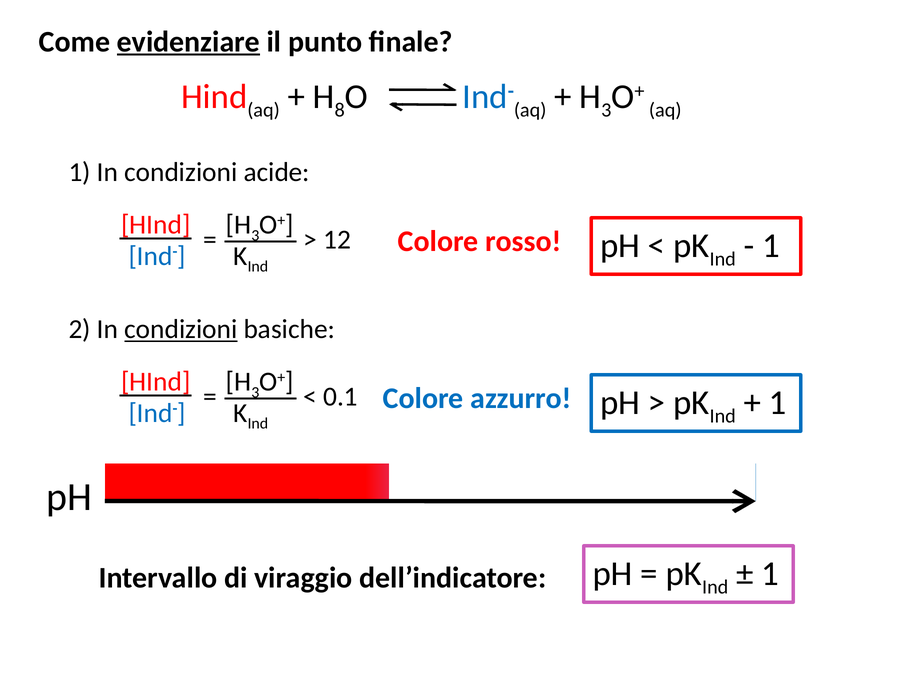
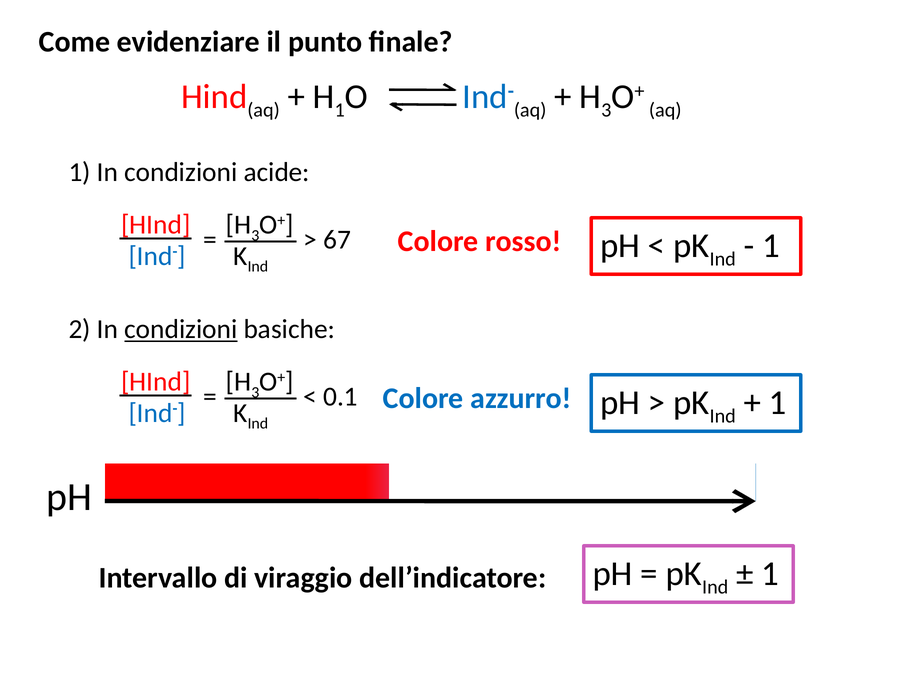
evidenziare underline: present -> none (188, 42)
8: 8 -> 1 (340, 110)
12: 12 -> 67 (337, 240)
